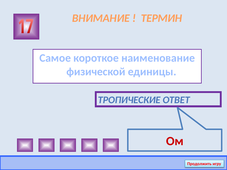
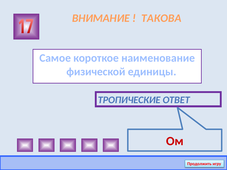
ТЕРМИН: ТЕРМИН -> ТАКОВА (161, 18)
